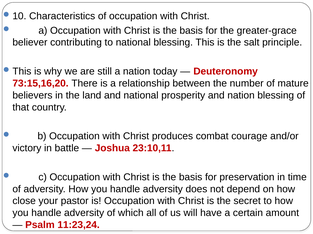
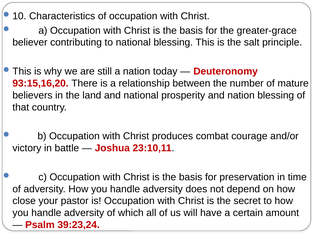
73:15,16,20: 73:15,16,20 -> 93:15,16,20 (41, 84)
11:23,24: 11:23,24 -> 39:23,24 (79, 226)
